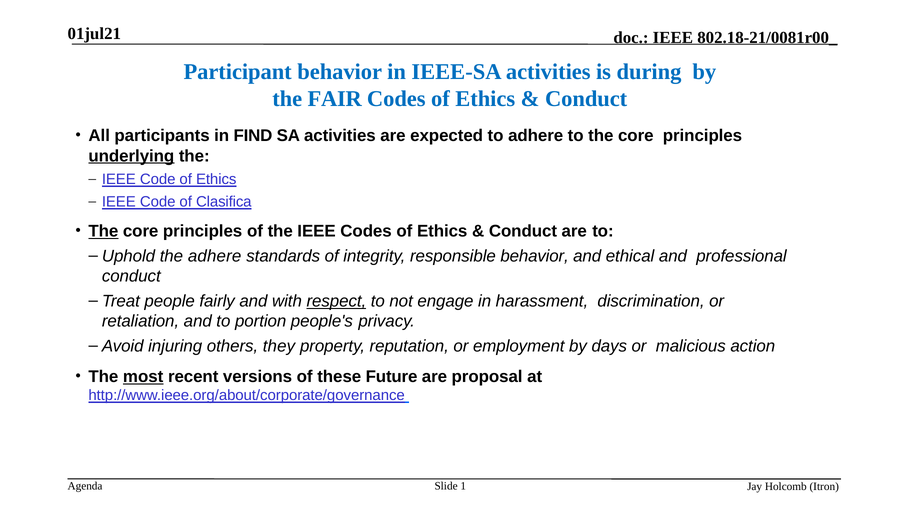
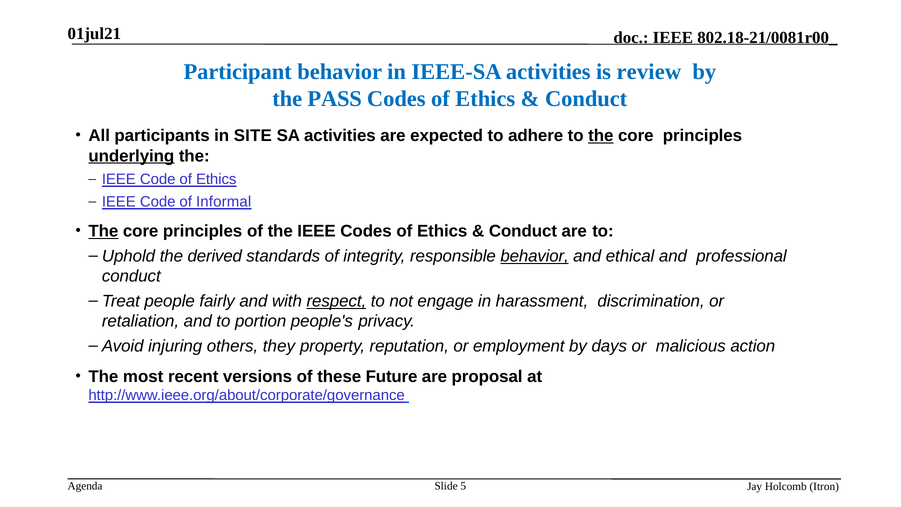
during: during -> review (649, 72)
FAIR: FAIR -> PASS (335, 99)
FIND: FIND -> SITE (253, 136)
the underline: none -> present (601, 136)
Clasifica: Clasifica -> Informal (224, 202)
the adhere: adhere -> derived (215, 256)
behavior underline: none -> present (535, 256)
most underline: present -> none (143, 376)
1: 1 -> 5 (463, 486)
